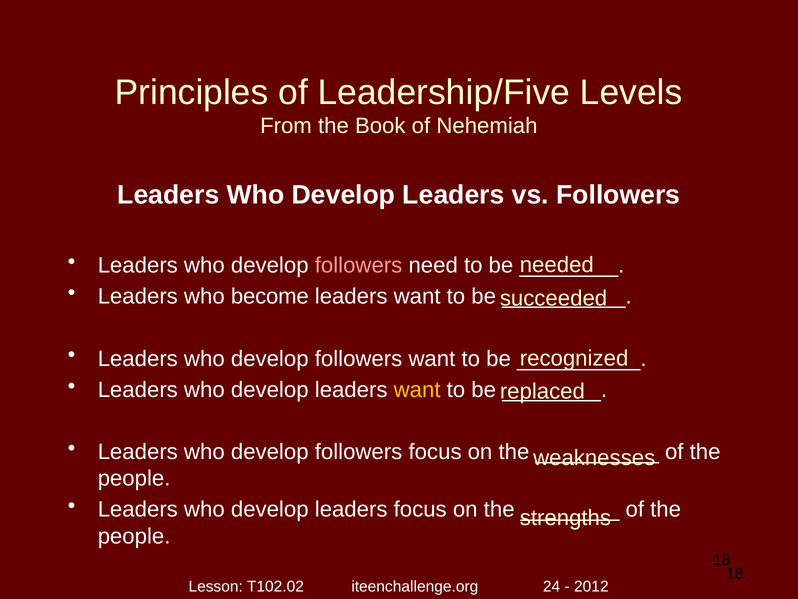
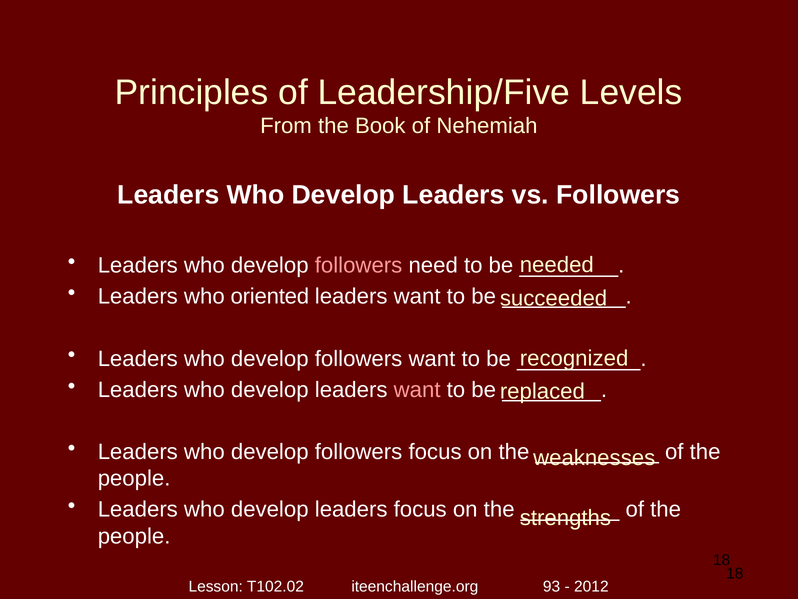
become: become -> oriented (270, 296)
want colour: yellow -> pink (417, 389)
24: 24 -> 93 (552, 586)
